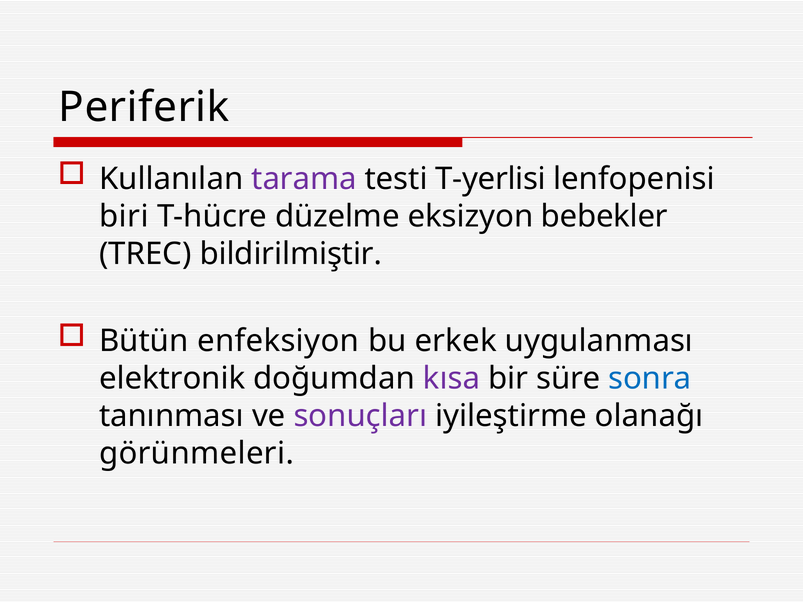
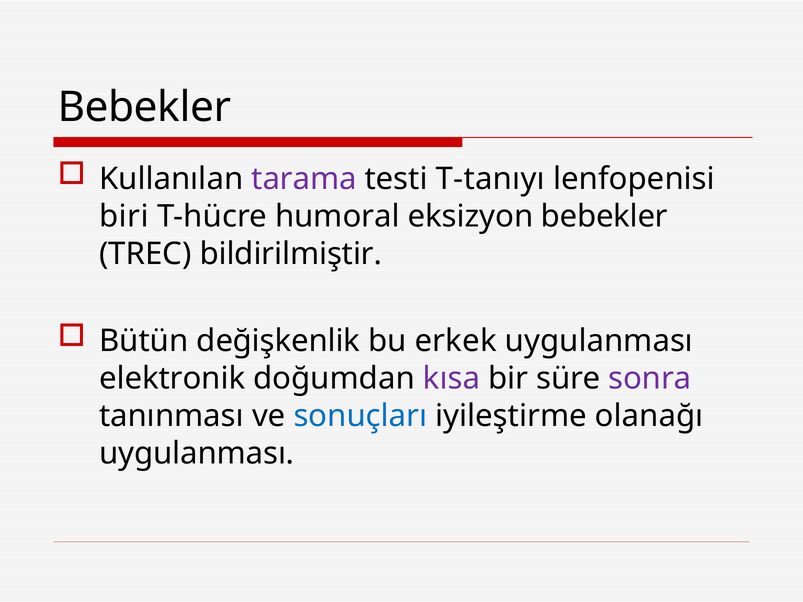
Periferik: Periferik -> Bebekler (144, 107)
T-yerlisi: T-yerlisi -> T-tanıyı (490, 179)
düzelme: düzelme -> humoral (337, 216)
enfeksiyon: enfeksiyon -> değişkenlik (278, 341)
sonra colour: blue -> purple (650, 379)
sonuçları colour: purple -> blue (360, 416)
görünmeleri: görünmeleri -> uygulanması (197, 454)
